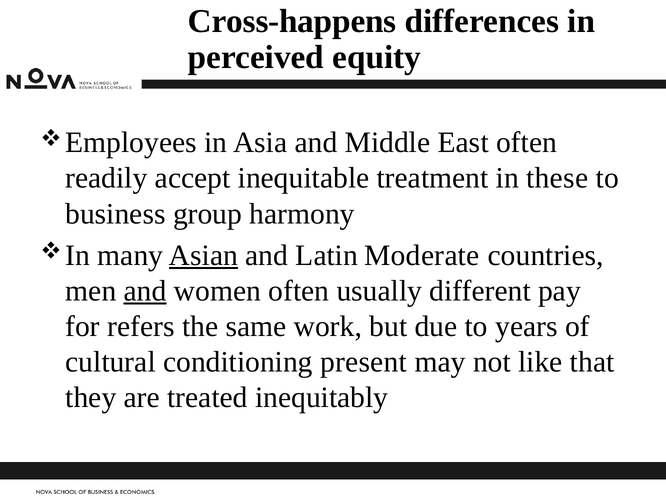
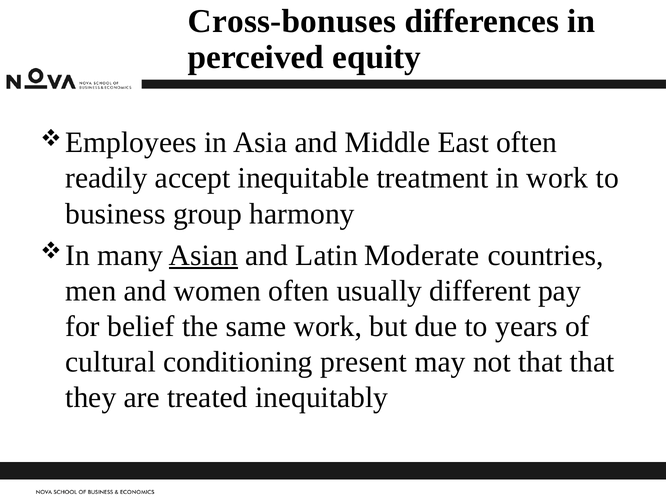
Cross-happens: Cross-happens -> Cross-bonuses (292, 21)
in these: these -> work (557, 178)
and underline: present -> none (145, 291)
refers: refers -> belief (141, 326)
not like: like -> that (540, 362)
